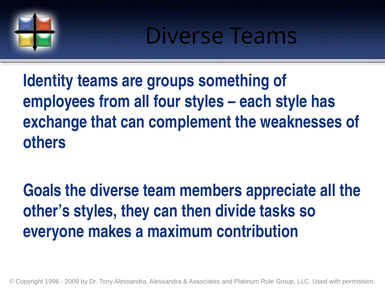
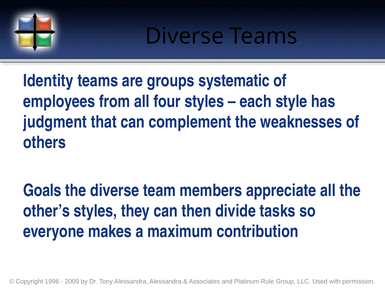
something: something -> systematic (234, 81)
exchange: exchange -> judgment (55, 122)
